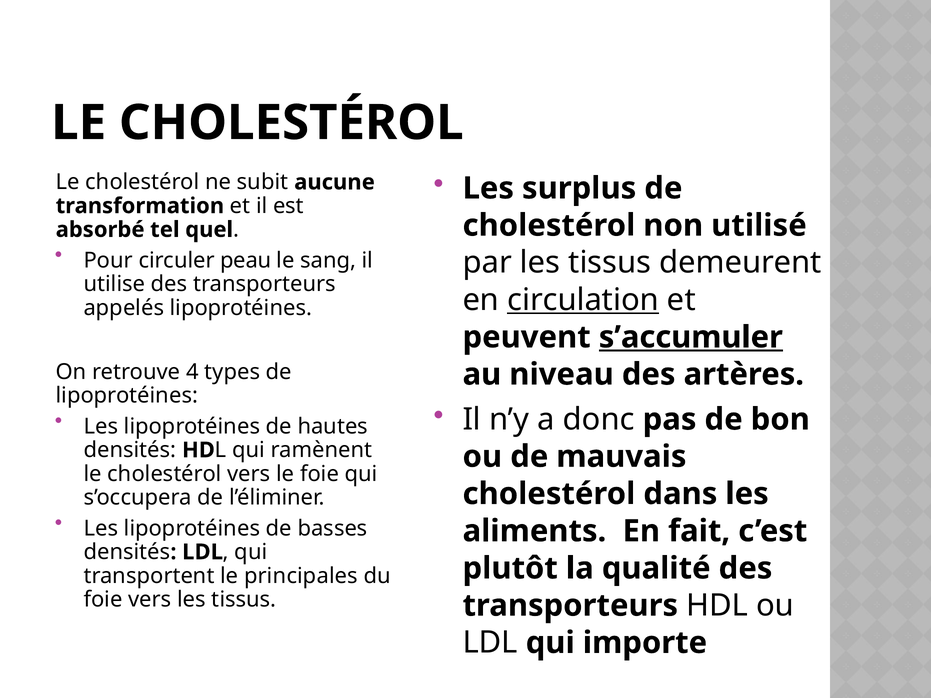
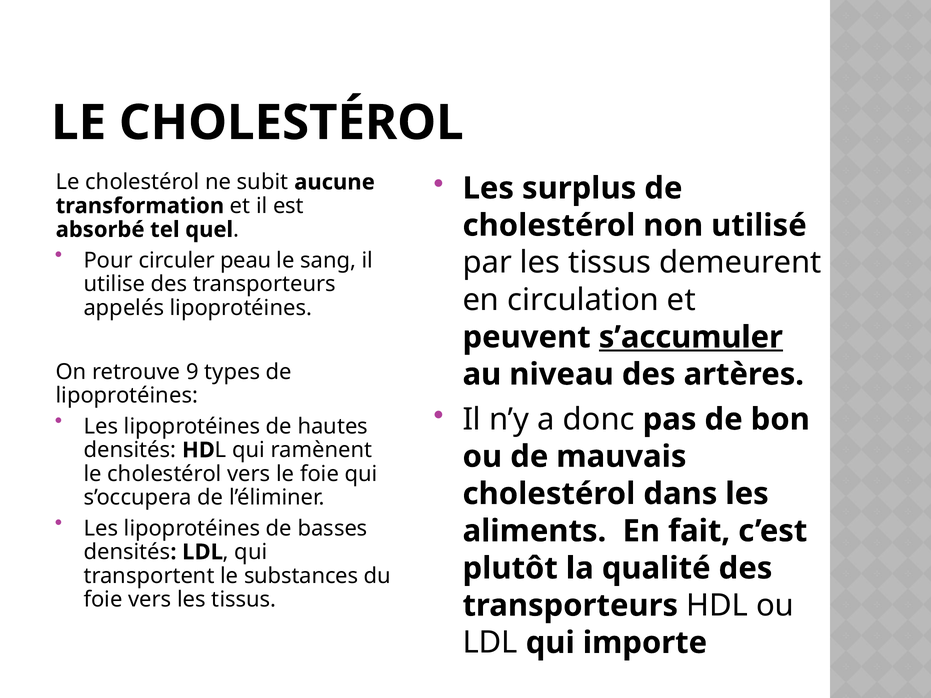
circulation underline: present -> none (583, 300)
4: 4 -> 9 (192, 372)
principales: principales -> substances (301, 576)
